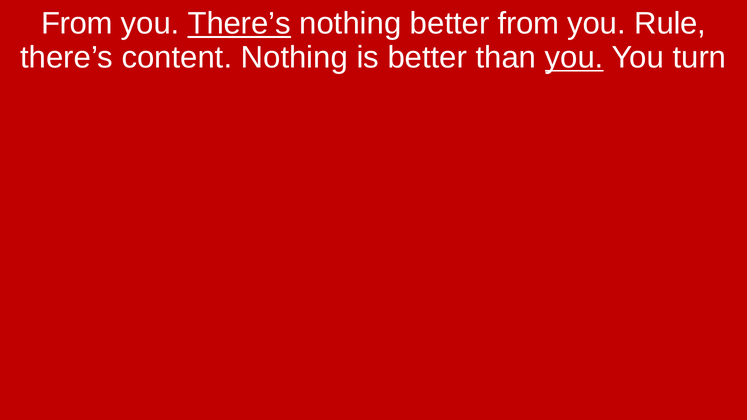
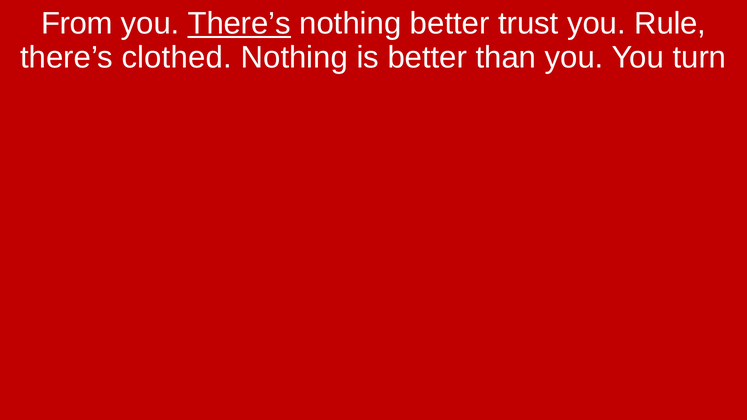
better from: from -> trust (528, 24)
content: content -> clothed (177, 57)
you underline: present -> none (574, 57)
